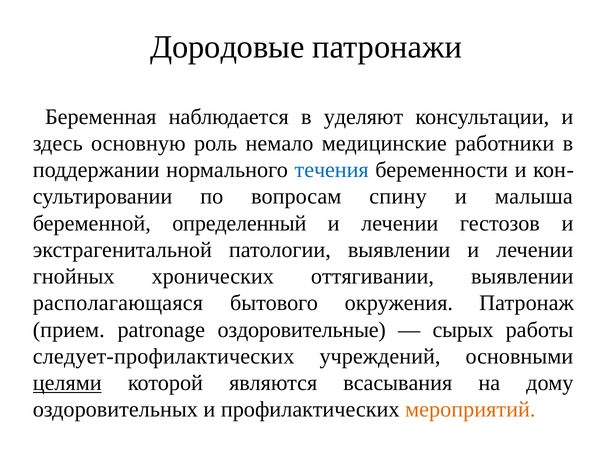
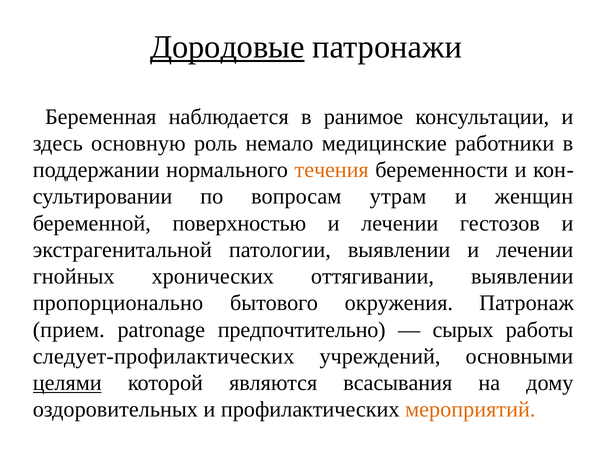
Дородовые underline: none -> present (227, 47)
уделяют: уделяют -> ранимое (363, 117)
течения colour: blue -> orange (332, 170)
спину: спину -> утрам (398, 197)
малыша: малыша -> женщин (534, 197)
определенный: определенный -> поверхностью (239, 223)
располагающаяся: располагающаяся -> пропорционально (118, 303)
оздоровительные: оздоровительные -> предпочтительно (302, 330)
